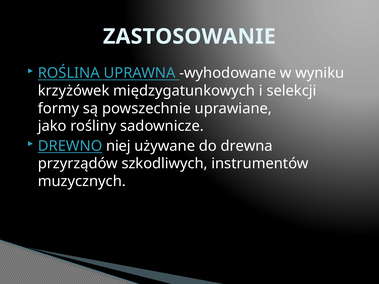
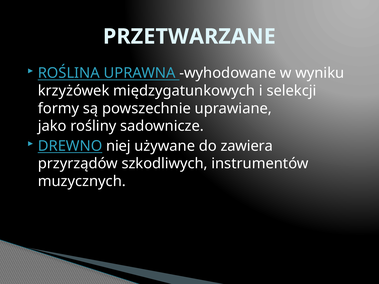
ZASTOSOWANIE: ZASTOSOWANIE -> PRZETWARZANE (189, 37)
drewna: drewna -> zawiera (247, 146)
